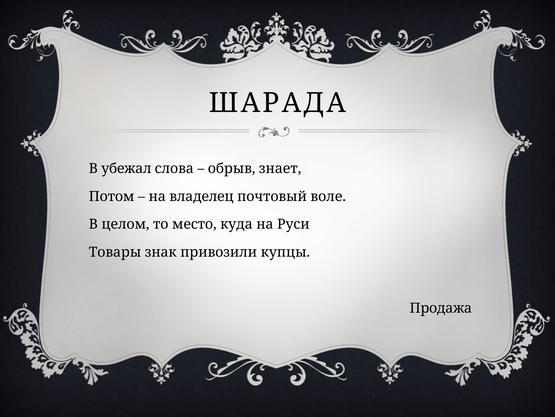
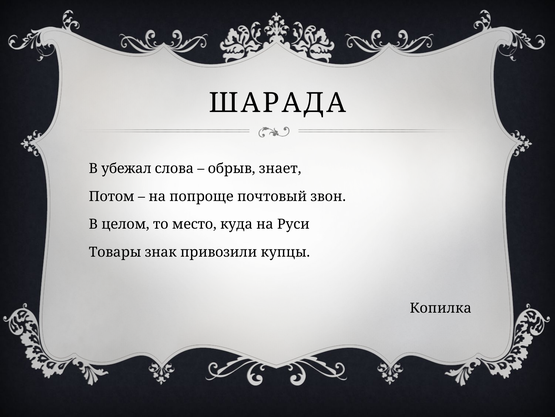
владелец: владелец -> попроще (201, 196)
воле: воле -> звон (328, 196)
Продажа: Продажа -> Копилка (441, 308)
